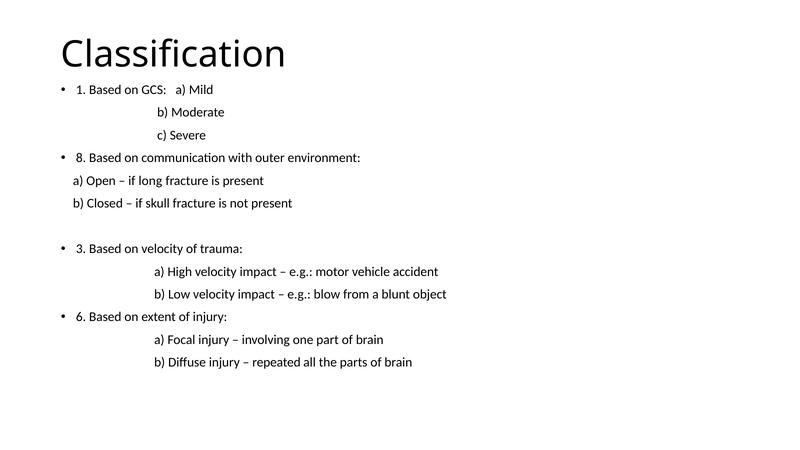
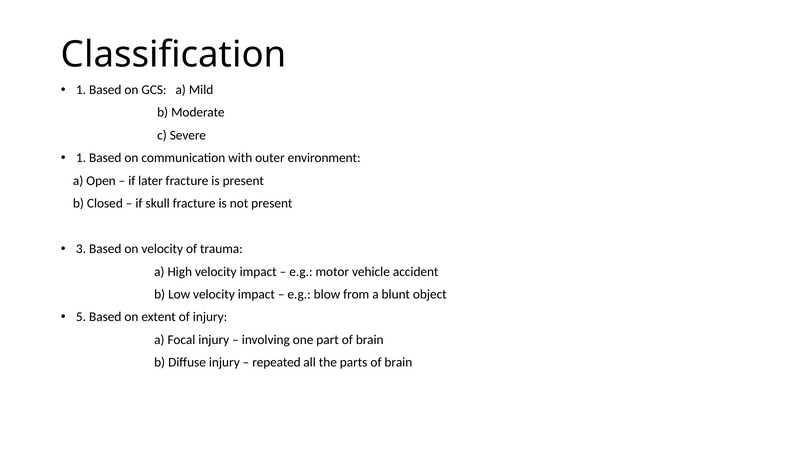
8: 8 -> 1 (81, 158)
long: long -> later (151, 181)
6: 6 -> 5 (81, 317)
